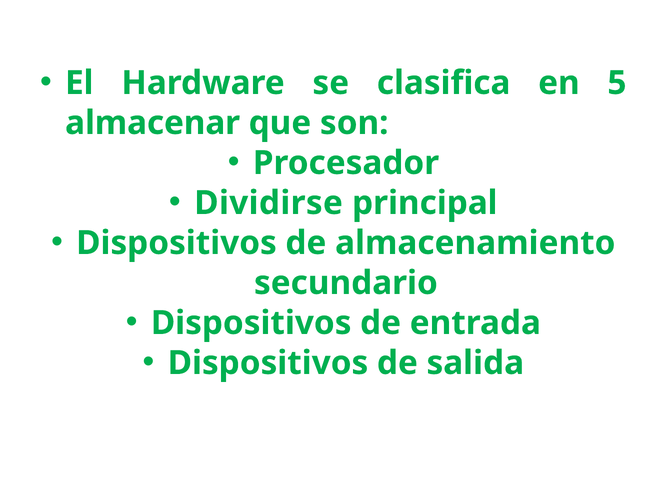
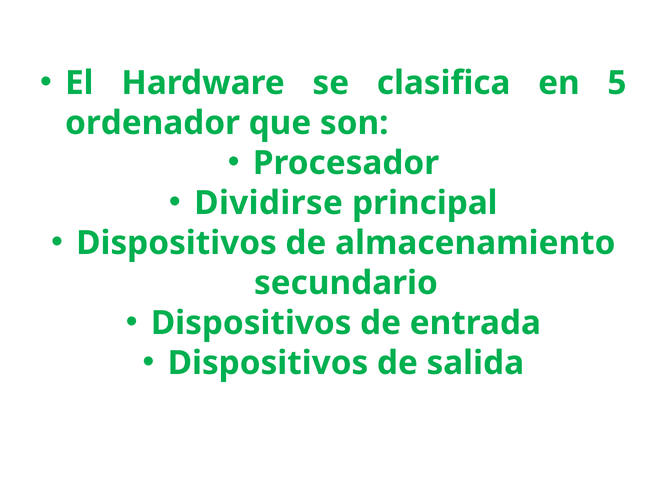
almacenar: almacenar -> ordenador (153, 123)
